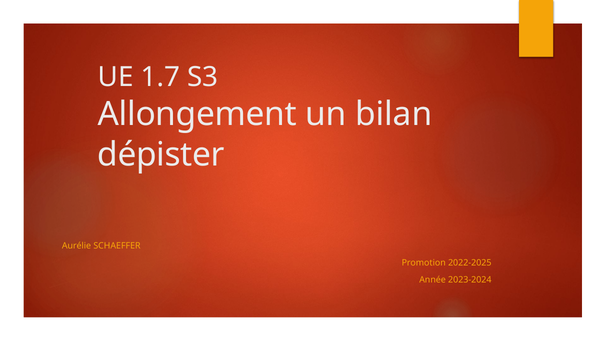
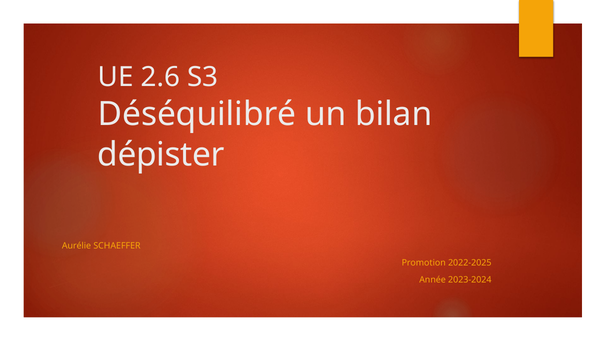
1.7: 1.7 -> 2.6 (160, 77)
Allongement: Allongement -> Déséquilibré (197, 114)
